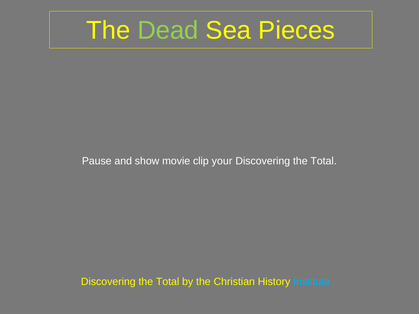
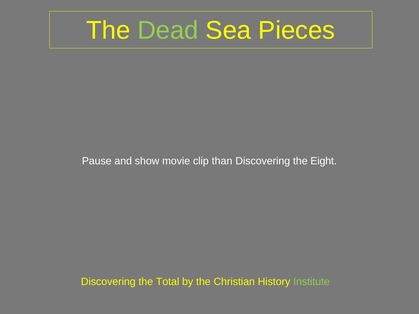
your: your -> than (222, 161)
Total: Total -> Eight (324, 161)
Institute colour: light blue -> light green (312, 282)
